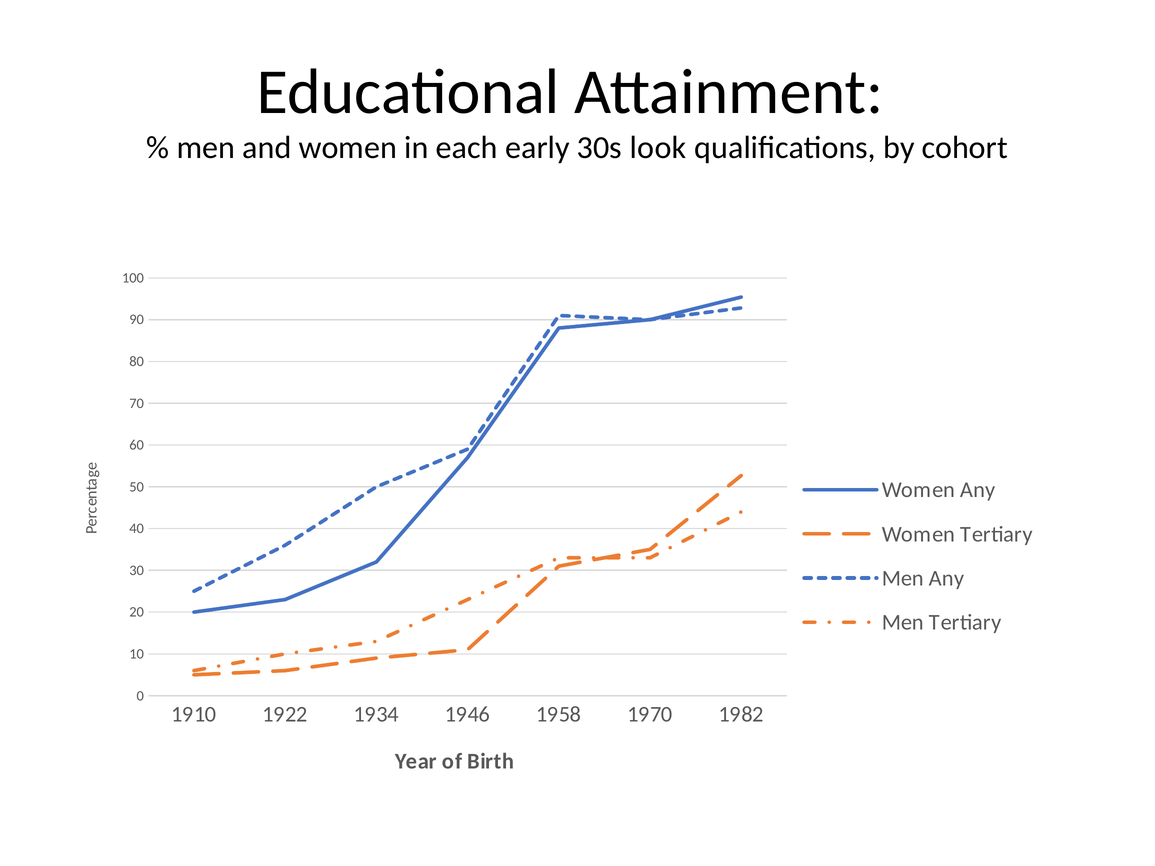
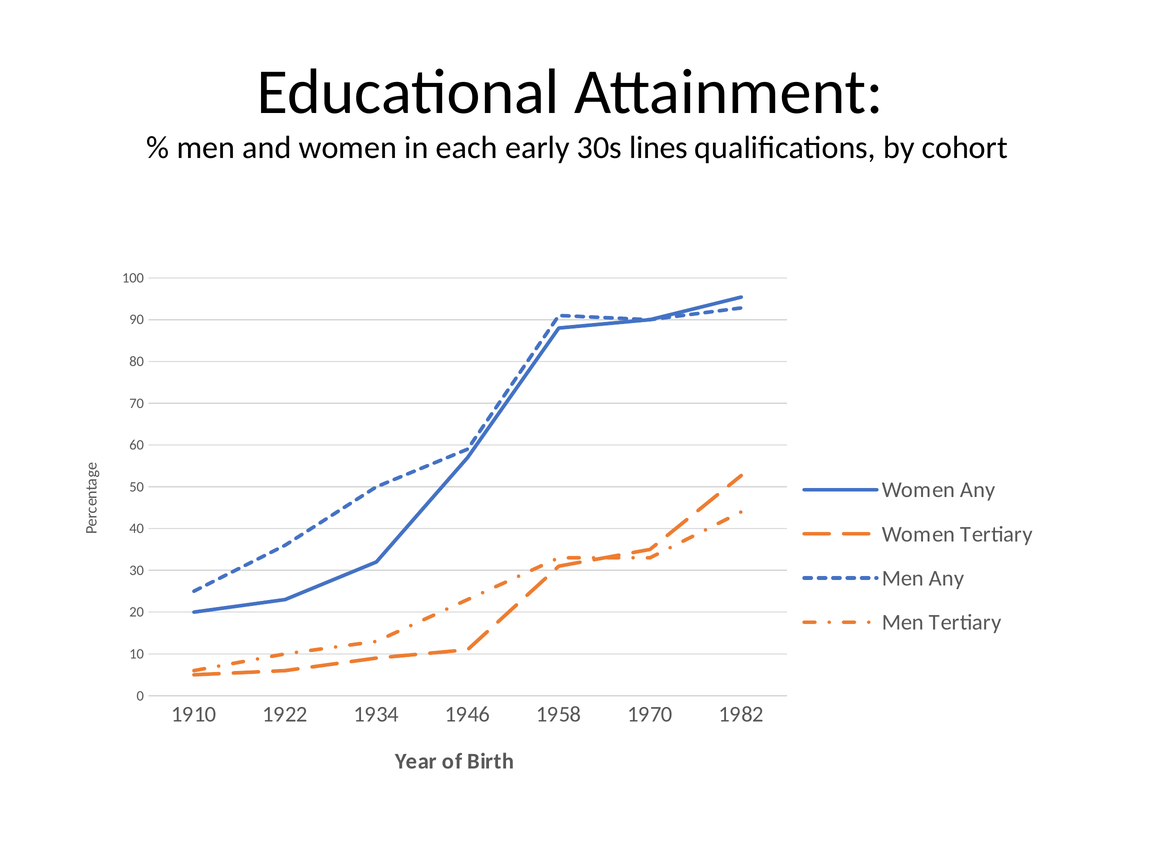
look: look -> lines (658, 148)
